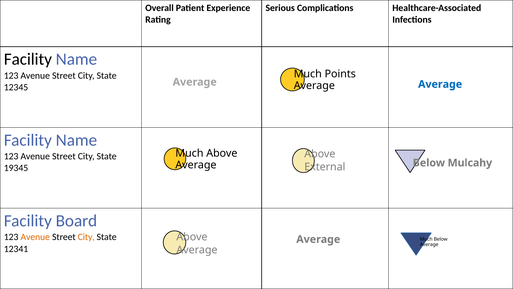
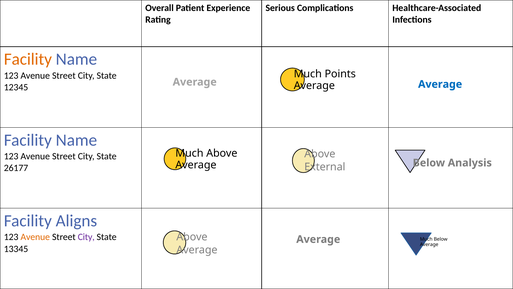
Facility colour: black -> orange (28, 59)
Mulcahy: Mulcahy -> Analysis (470, 163)
19345: 19345 -> 26177 (16, 168)
Board: Board -> Aligns (76, 220)
City colour: orange -> purple (86, 237)
12341: 12341 -> 13345 (16, 248)
